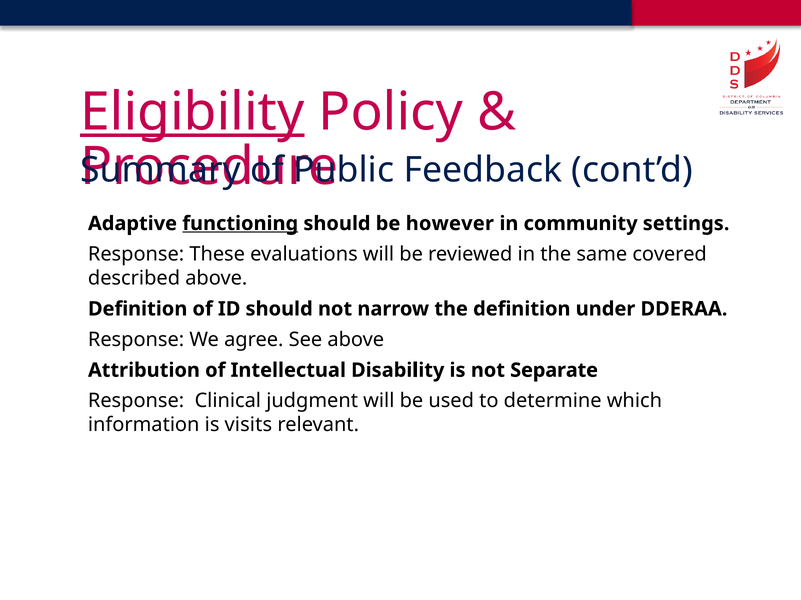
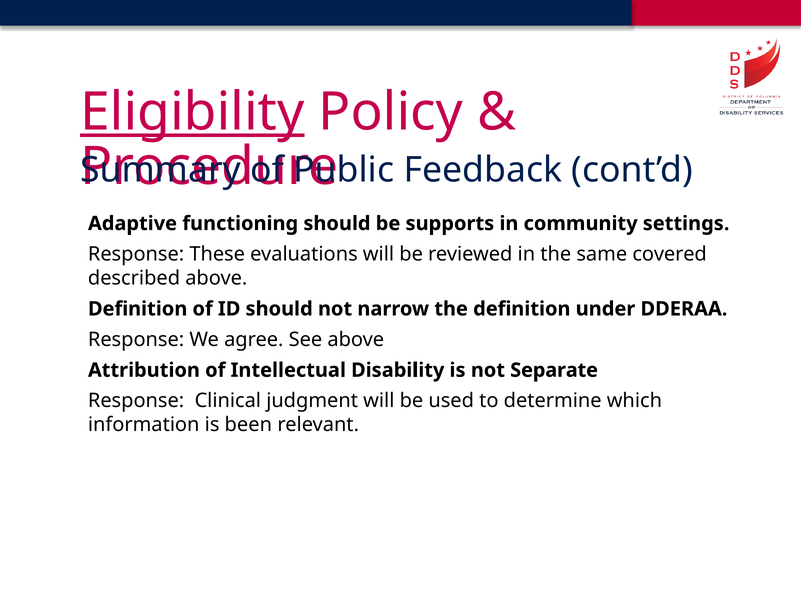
functioning underline: present -> none (240, 224)
however: however -> supports (450, 224)
visits: visits -> been (248, 425)
